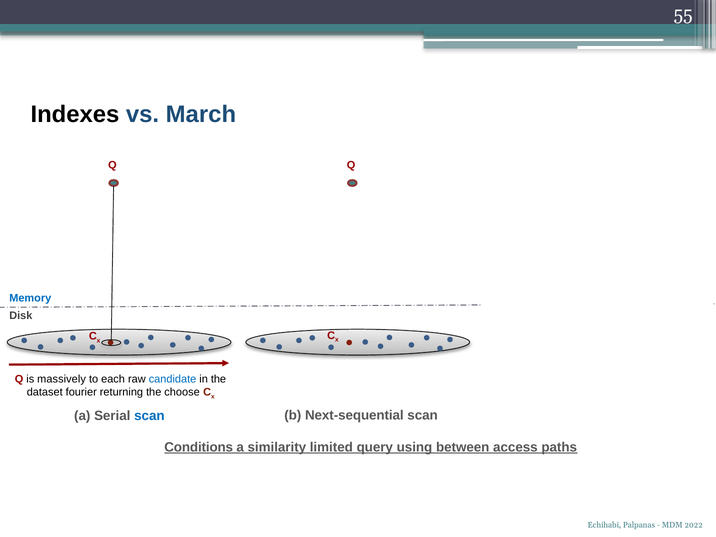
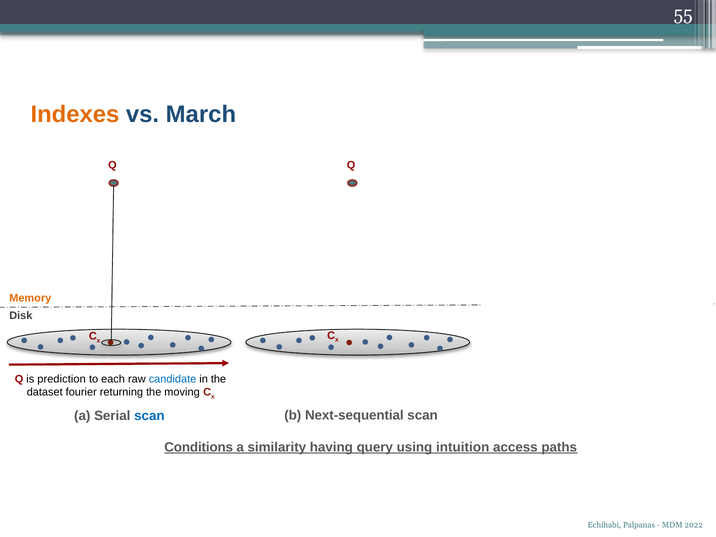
Indexes colour: black -> orange (75, 114)
Memory colour: blue -> orange (30, 298)
massively: massively -> prediction (62, 379)
choose: choose -> moving (182, 392)
limited: limited -> having (331, 447)
between: between -> intuition (463, 447)
